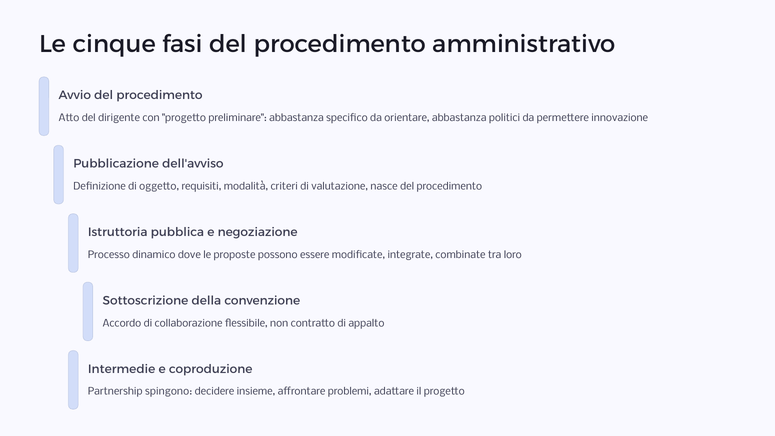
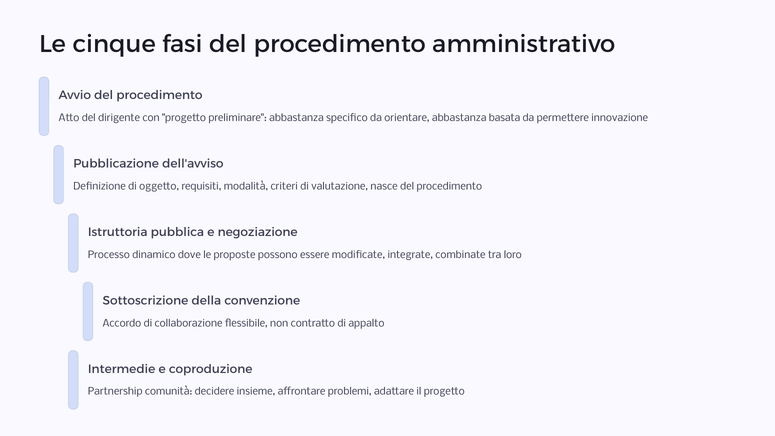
politici: politici -> basata (505, 118)
spingono: spingono -> comunità (169, 392)
